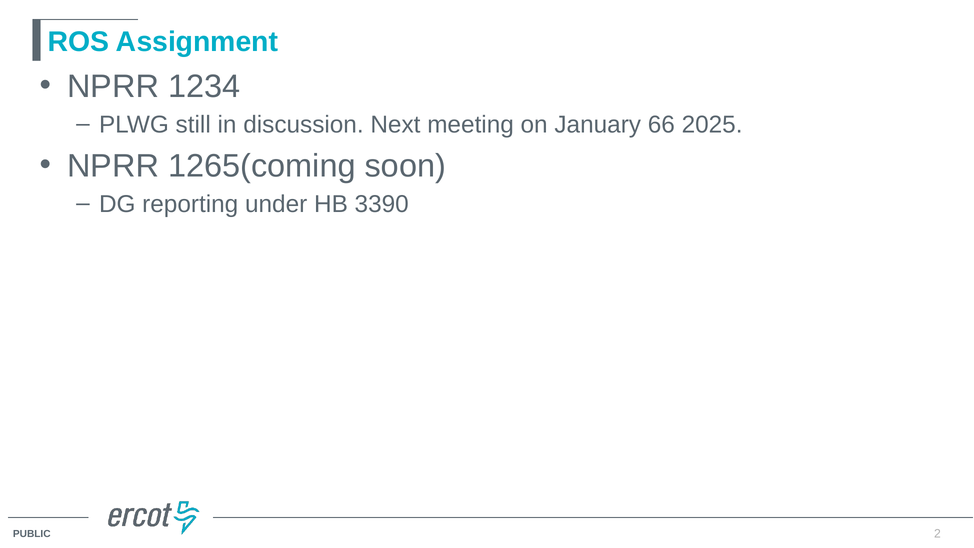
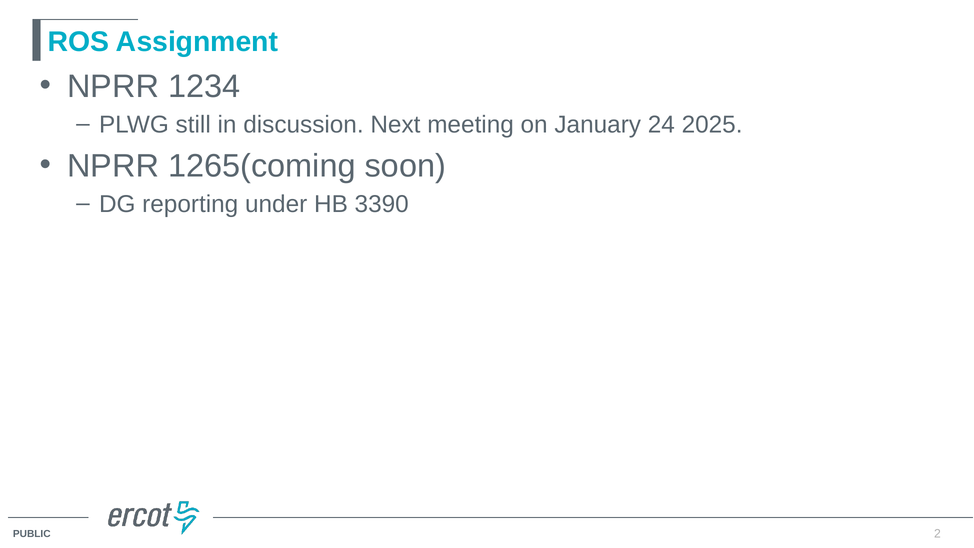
66: 66 -> 24 (661, 125)
